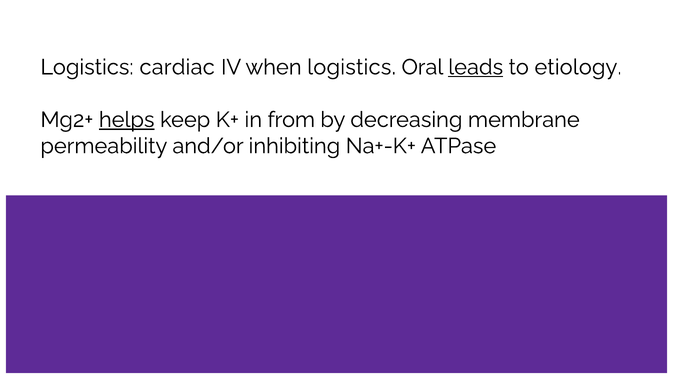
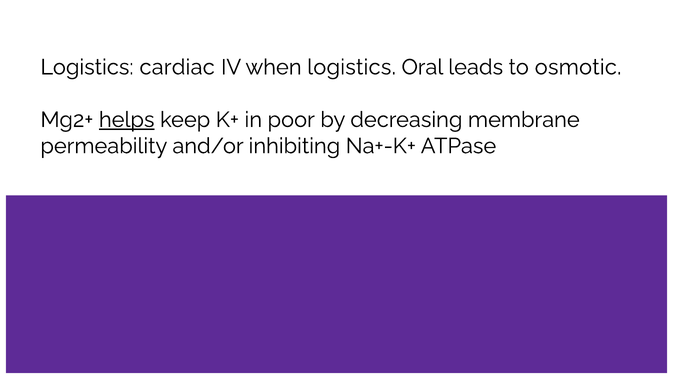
leads underline: present -> none (476, 67)
etiology: etiology -> osmotic (578, 67)
from: from -> poor (291, 120)
